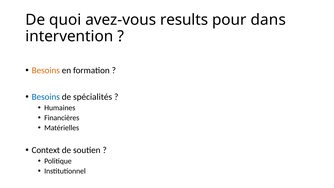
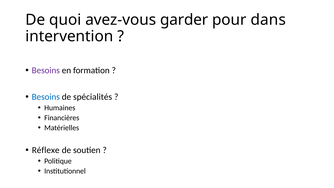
results: results -> garder (184, 20)
Besoins colour: orange -> purple (46, 70)
Context: Context -> Réflexe (46, 150)
